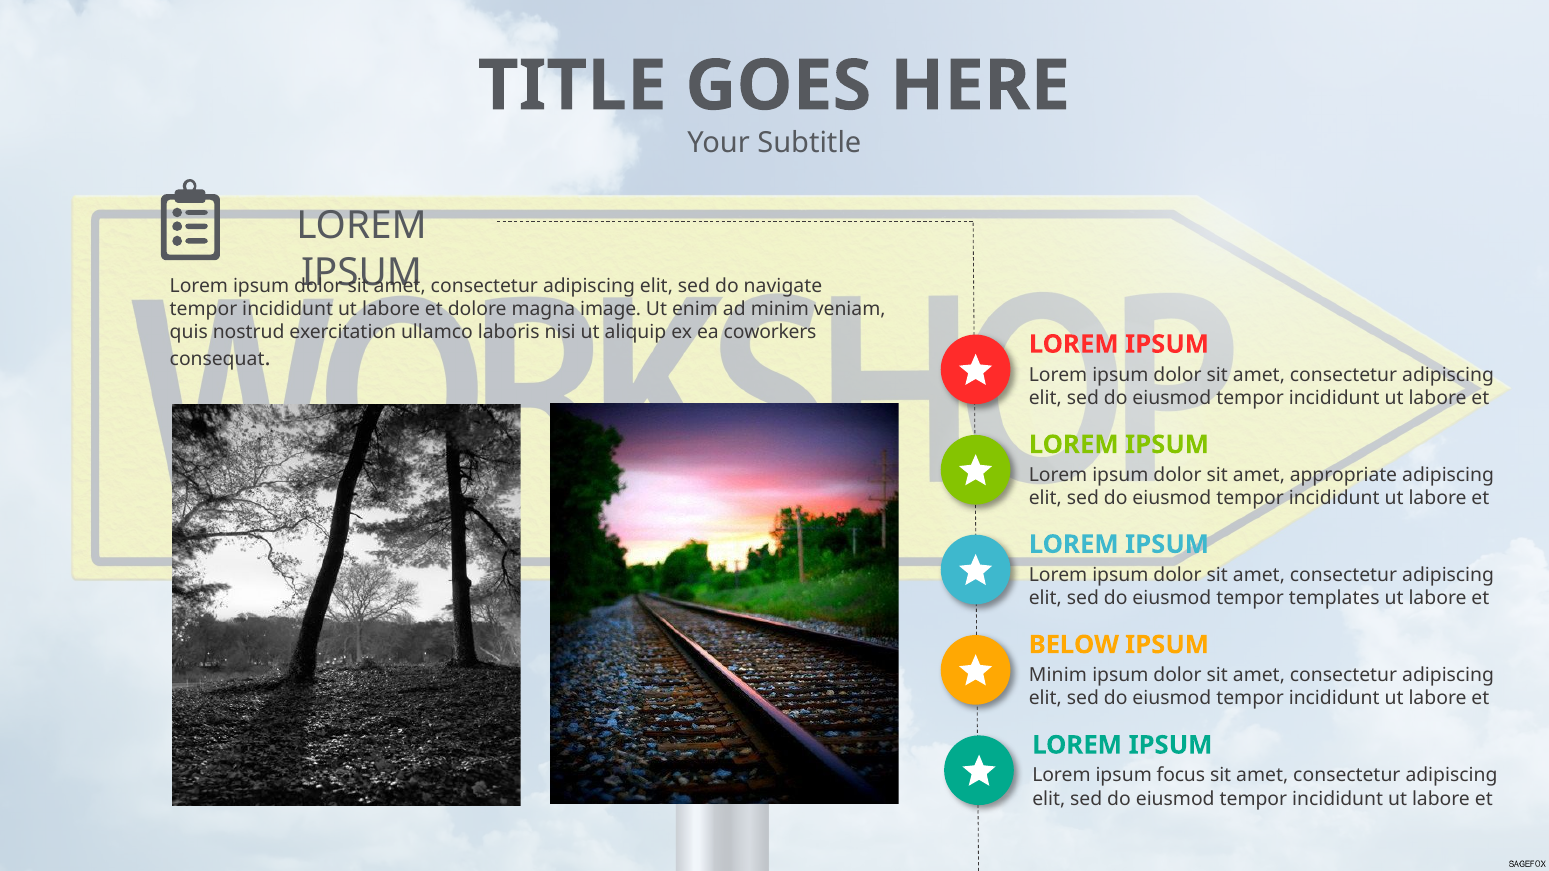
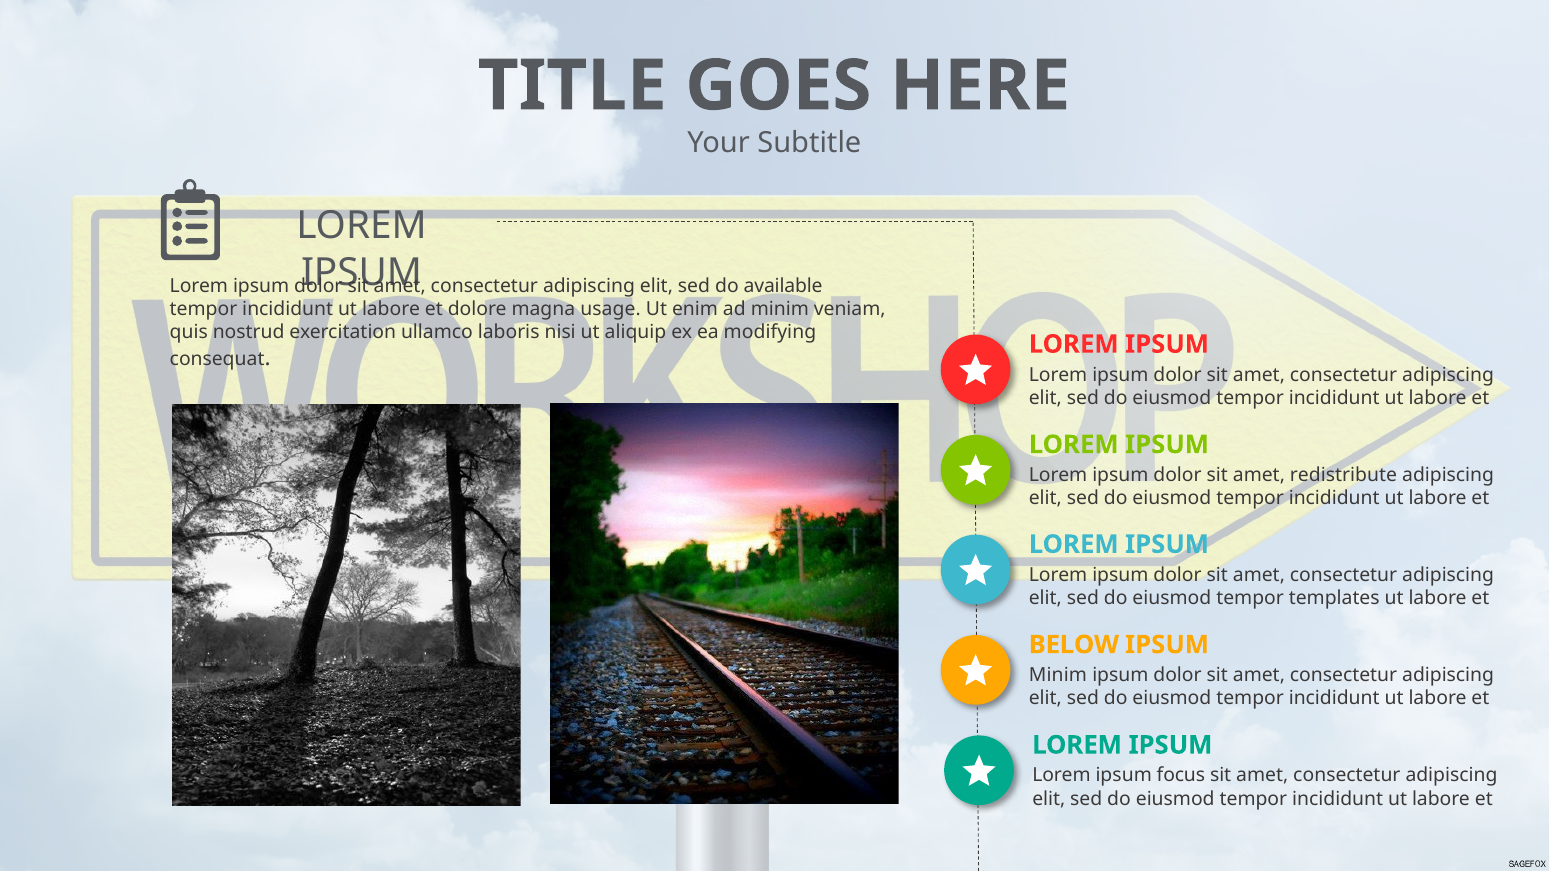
navigate: navigate -> available (783, 286)
image: image -> usage (611, 309)
coworkers: coworkers -> modifying (770, 332)
appropriate: appropriate -> redistribute (1343, 475)
